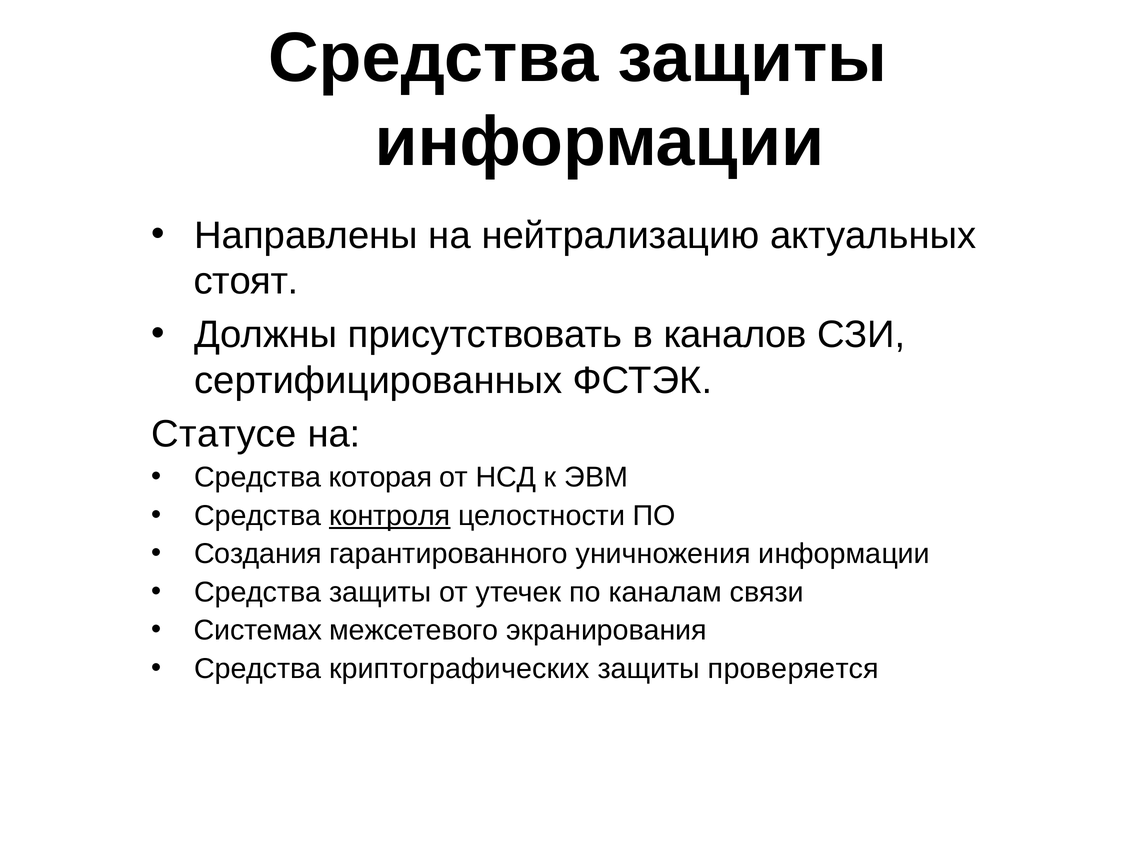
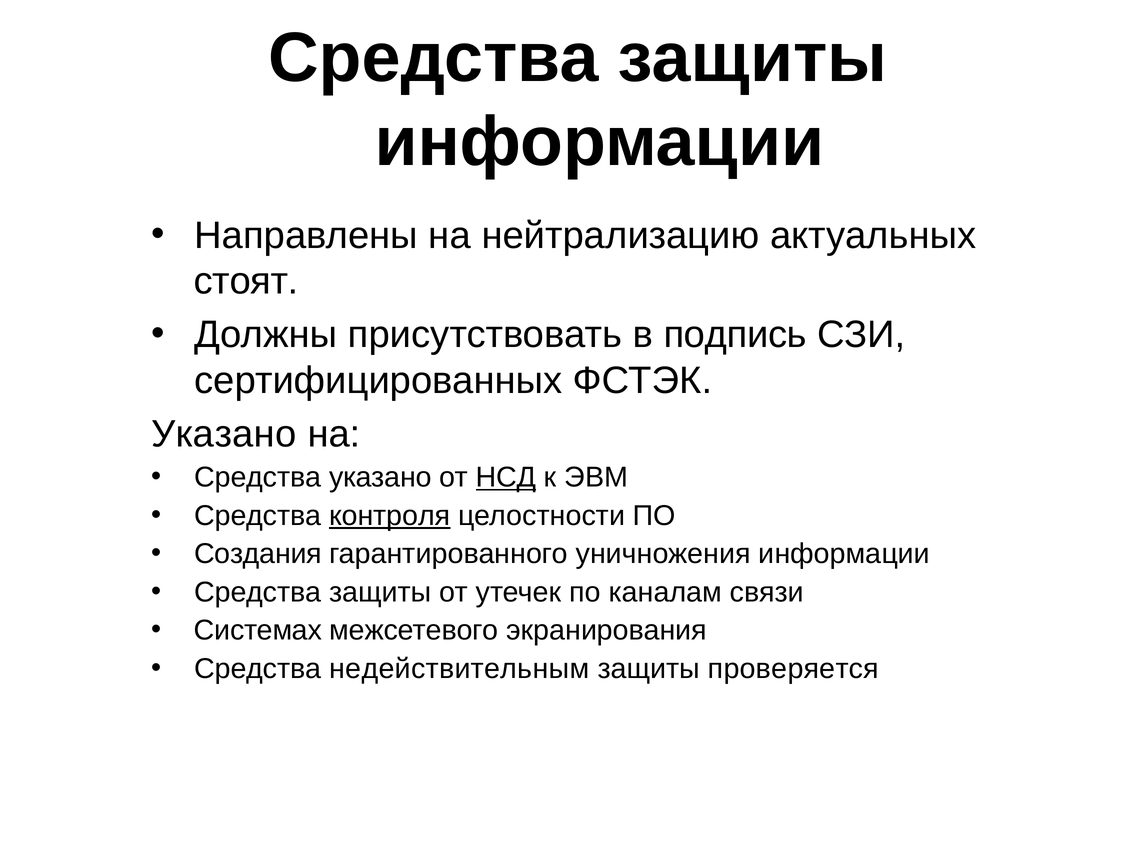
каналов: каналов -> подпись (735, 335)
Статусе: Статусе -> Указано (224, 434)
Средства которая: которая -> указано (380, 478)
НСД underline: none -> present (506, 478)
криптографических: криптографических -> недействительным (459, 669)
